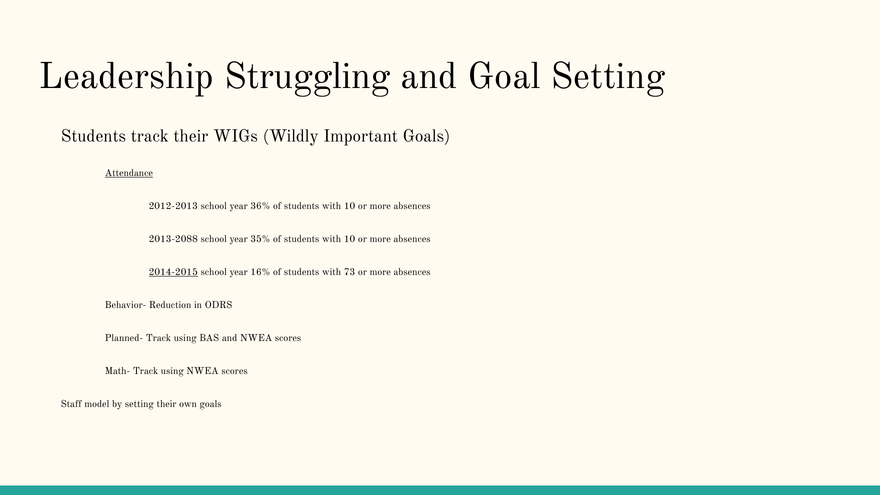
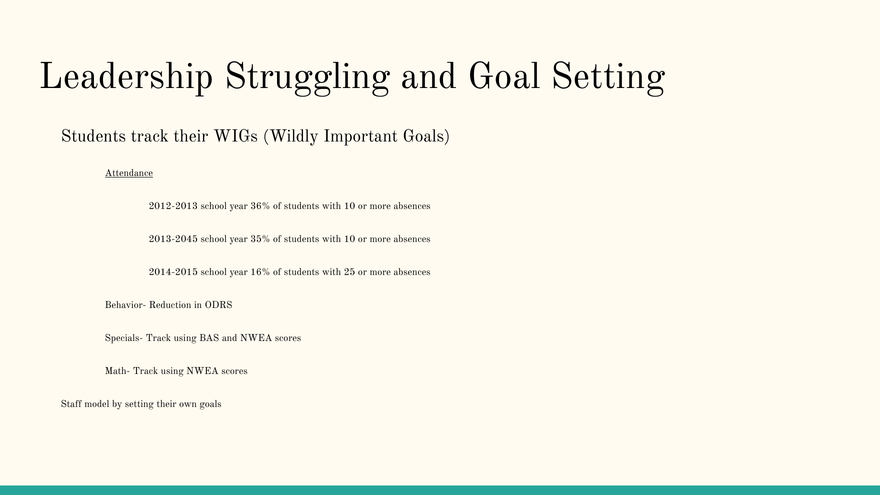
2013-2088: 2013-2088 -> 2013-2045 (173, 239)
2014-2015 underline: present -> none (173, 272)
73: 73 -> 25 (350, 272)
Planned-: Planned- -> Specials- (124, 338)
